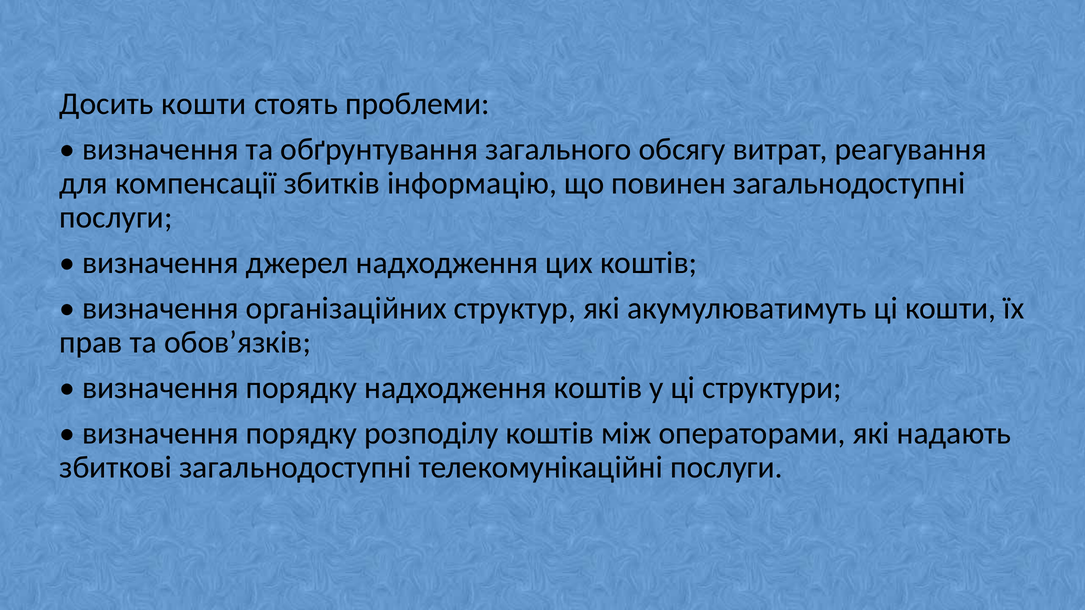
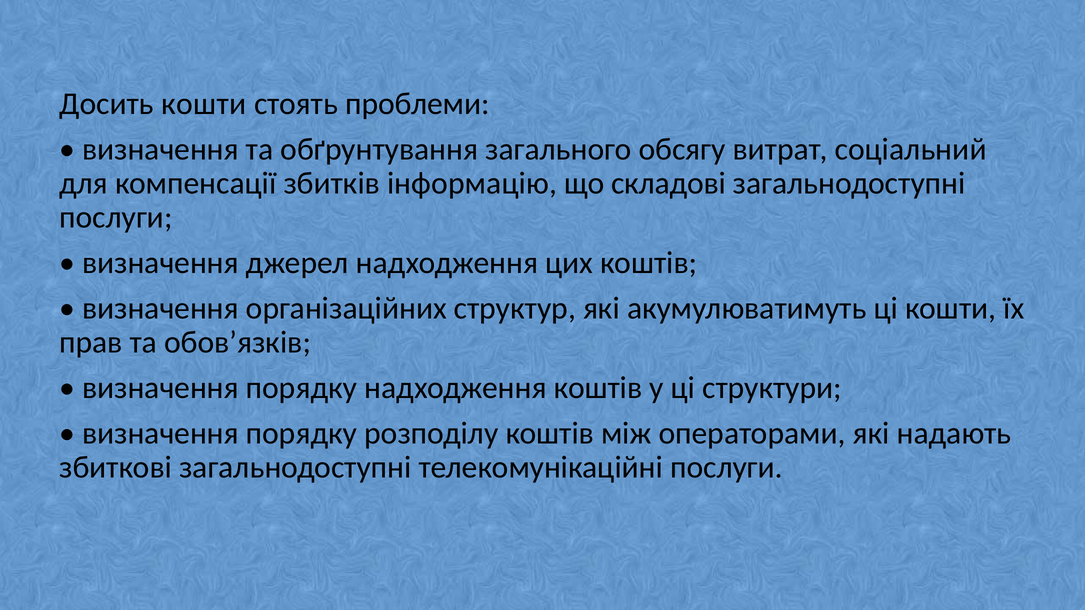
реагування: реагування -> соціальний (911, 149)
повинен: повинен -> складові (669, 184)
